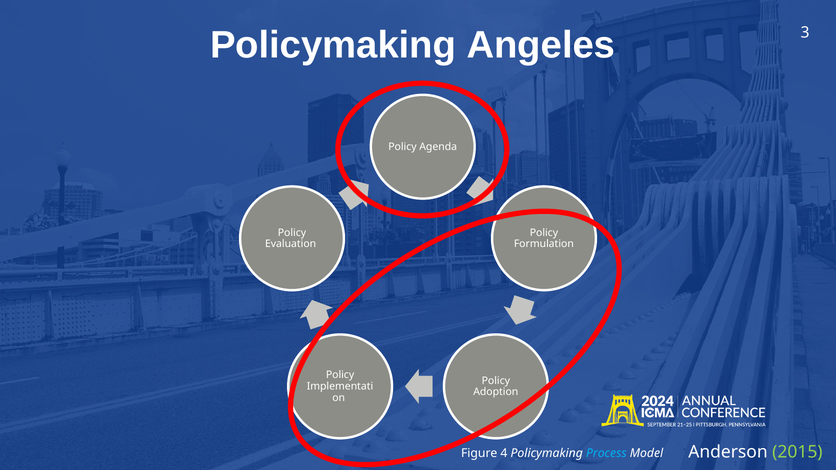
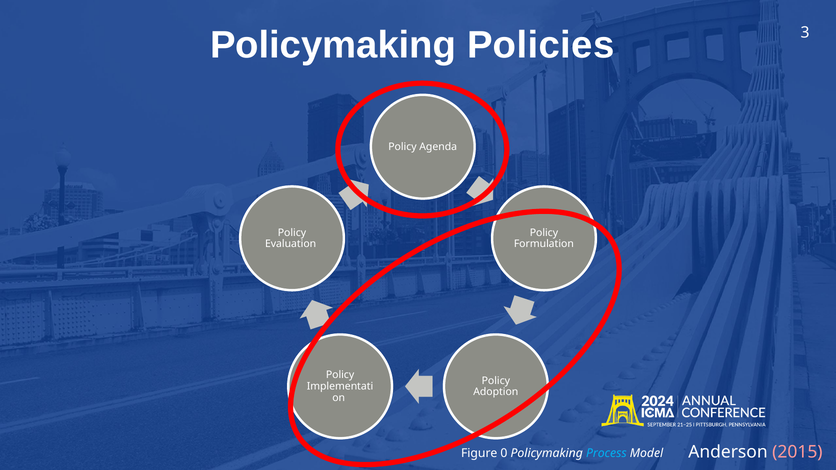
Angeles: Angeles -> Policies (541, 45)
4: 4 -> 0 (504, 454)
2015 colour: light green -> pink (797, 452)
